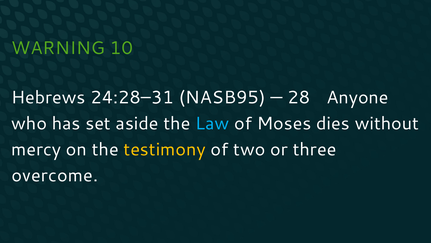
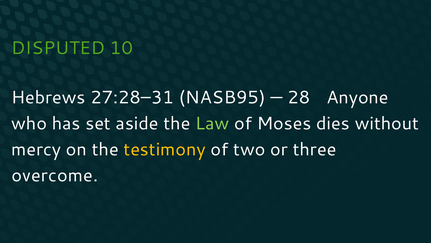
WARNING: WARNING -> DISPUTED (58, 48)
24:28–31: 24:28–31 -> 27:28–31 (132, 97)
Law colour: light blue -> light green (212, 123)
